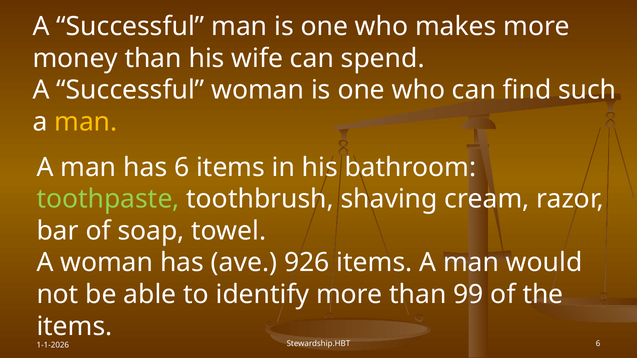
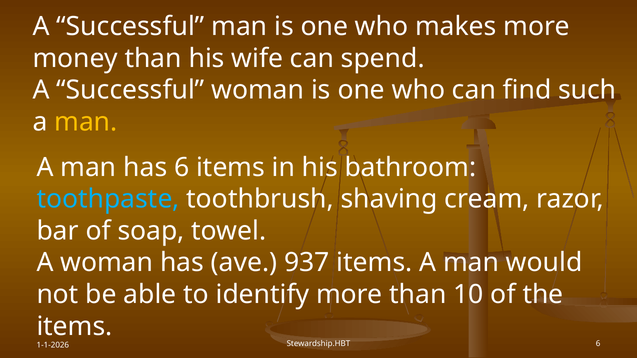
toothpaste colour: light green -> light blue (108, 199)
926: 926 -> 937 (307, 263)
99: 99 -> 10 (468, 295)
